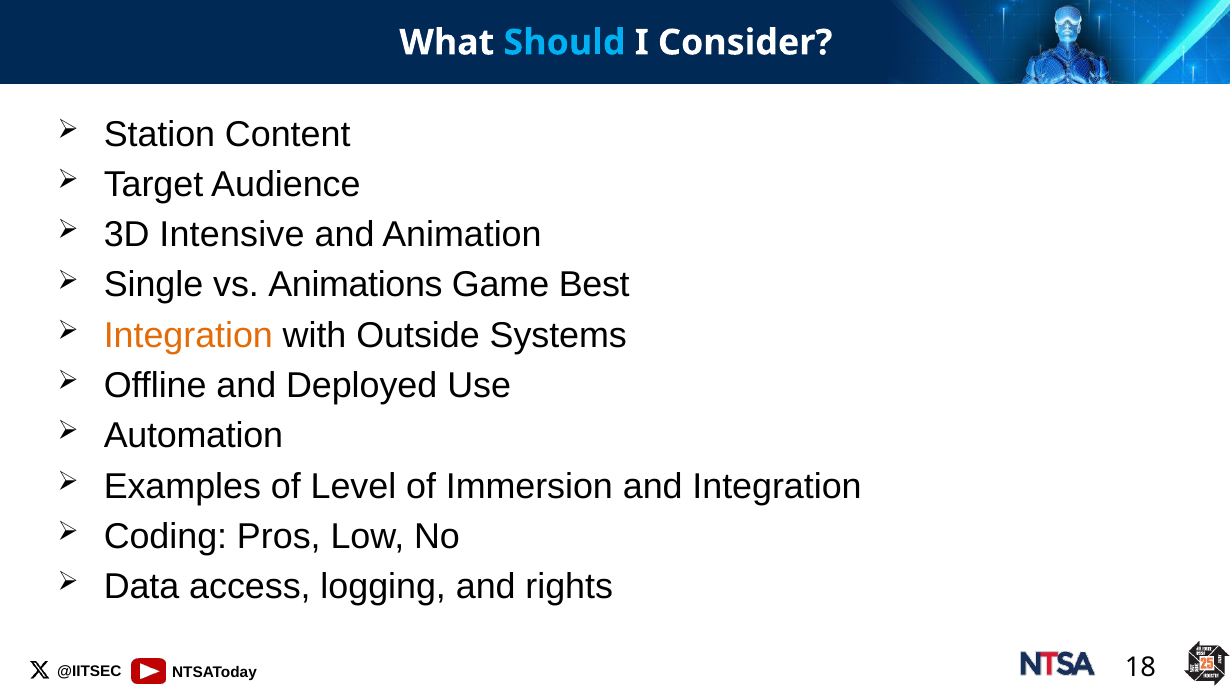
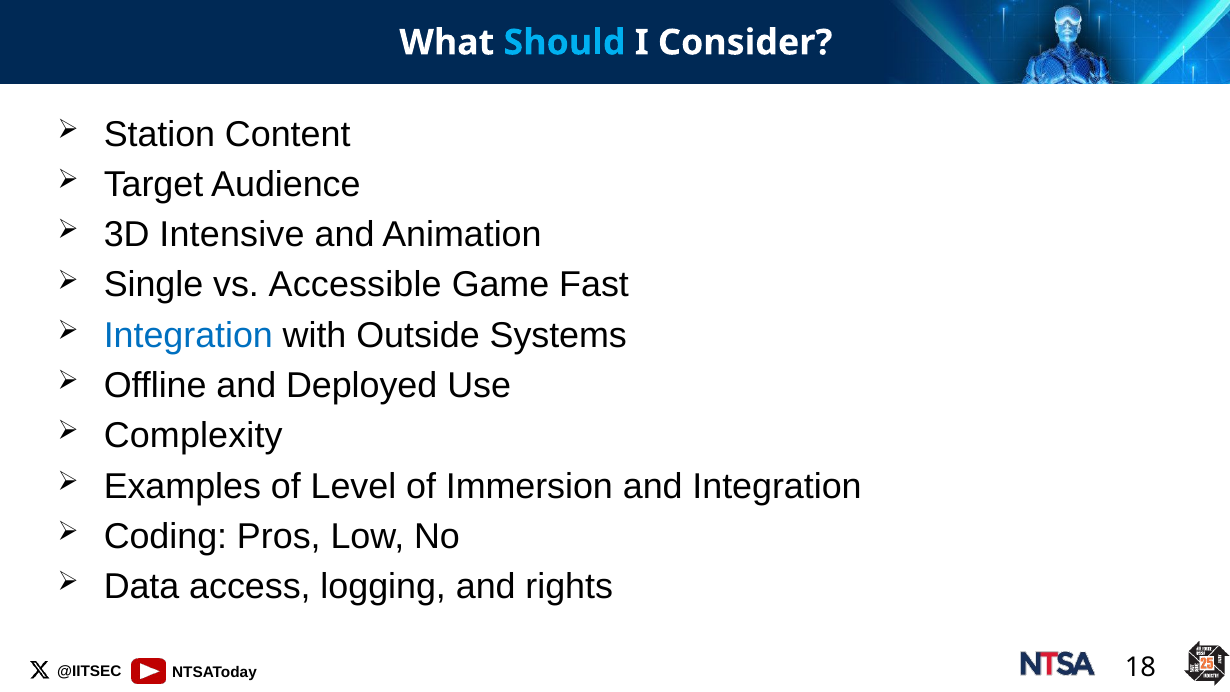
Animations: Animations -> Accessible (355, 285)
Best: Best -> Fast (594, 285)
Integration colour: orange -> blue (188, 335)
Automation: Automation -> Complexity (193, 436)
